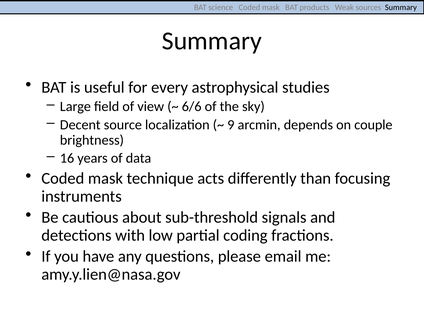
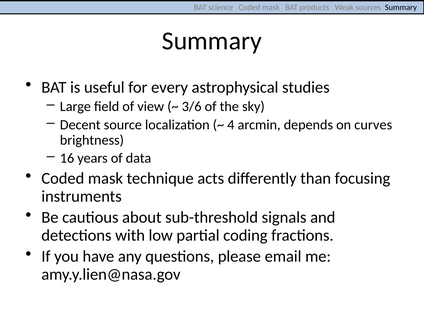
6/6: 6/6 -> 3/6 (192, 107)
9: 9 -> 4 (231, 125)
couple: couple -> curves (373, 125)
